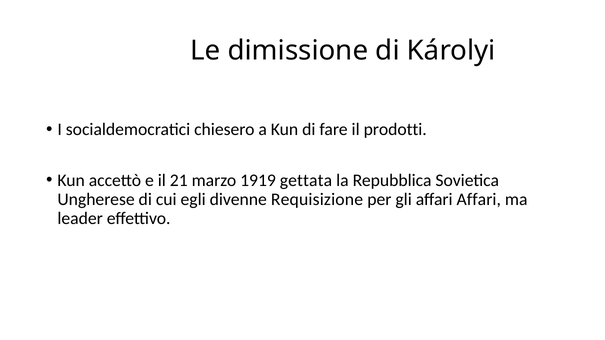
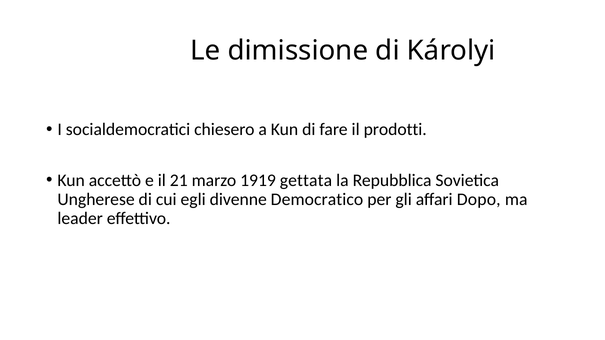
Requisizione: Requisizione -> Democratico (317, 200)
affari Affari: Affari -> Dopo (479, 200)
